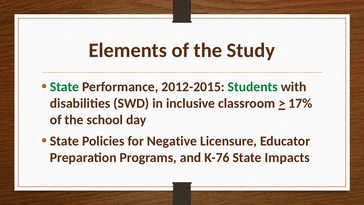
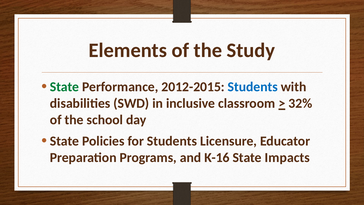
Students colour: green -> blue (253, 87)
17%: 17% -> 32% (300, 103)
for Negative: Negative -> Students (172, 141)
K-76: K-76 -> K-16 (217, 157)
